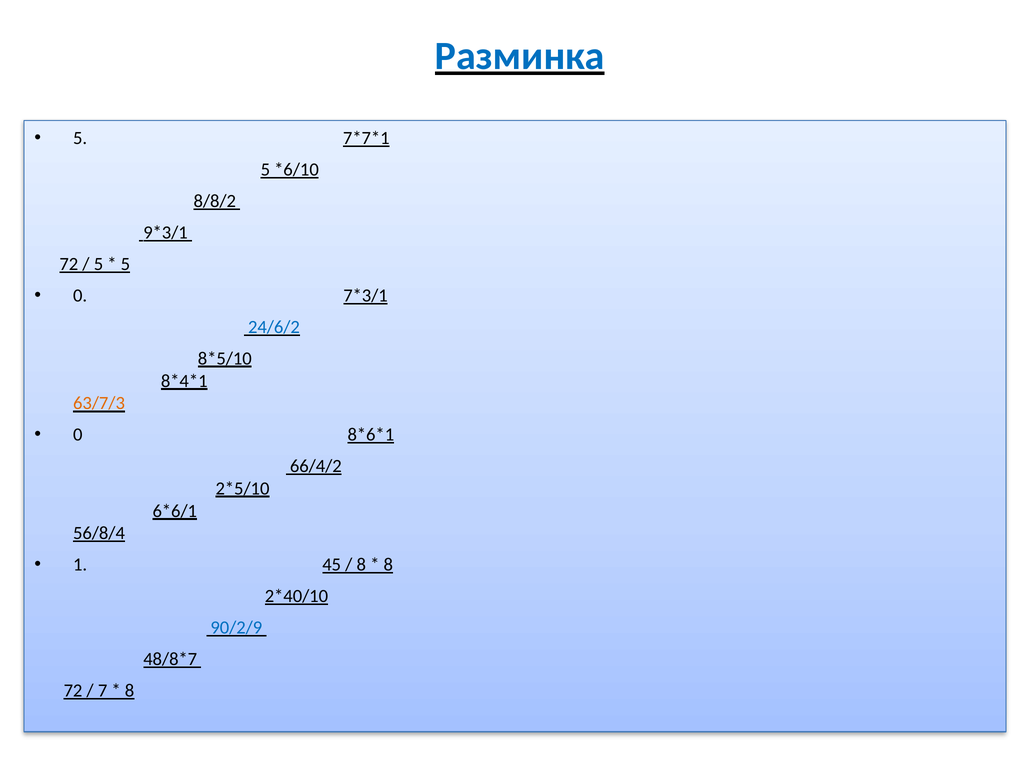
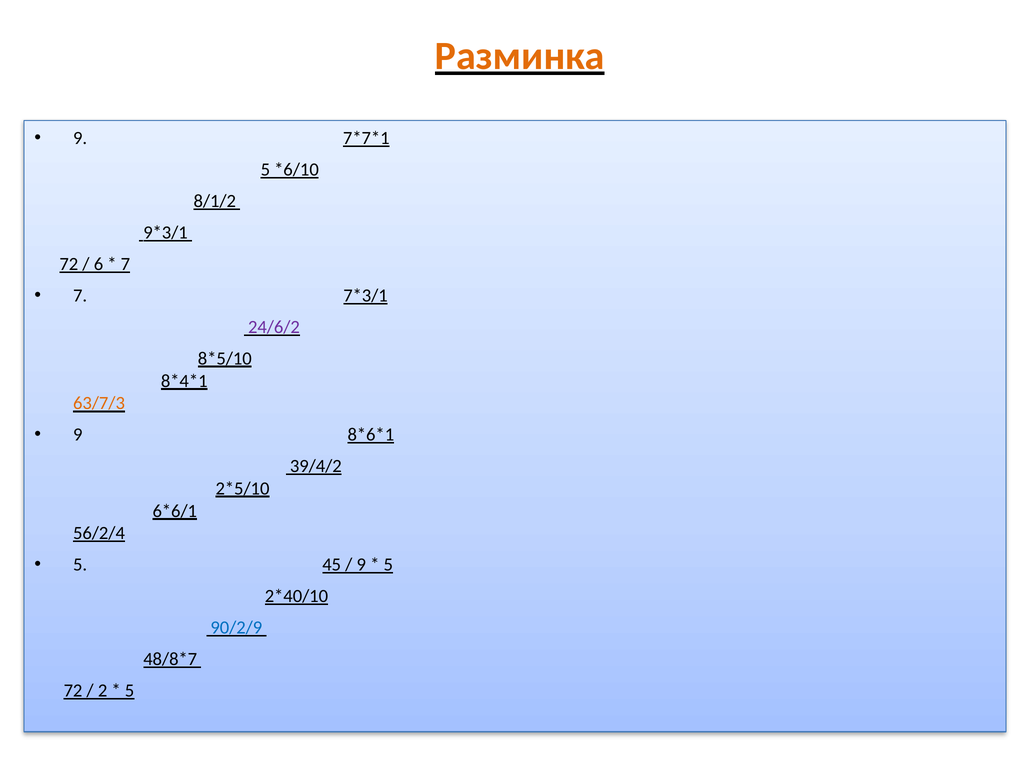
Разминка colour: blue -> orange (520, 56)
5: 5 -> 9 (80, 138)
8/8/2: 8/8/2 -> 8/1/2 (215, 201)
5: 5 -> 6 (99, 264)
5: 5 -> 7 (125, 264)
0: 0 -> 7 (80, 296)
24/6/2 colour: blue -> purple (274, 327)
0: 0 -> 9 (78, 435)
66/4/2: 66/4/2 -> 39/4/2 (316, 467)
56/8/4: 56/8/4 -> 56/2/4 (99, 534)
1: 1 -> 5 (80, 565)
8: 8 -> 9 (361, 565)
8: 8 -> 5 (388, 565)
7: 7 -> 2 (103, 691)
8: 8 -> 5 (130, 691)
